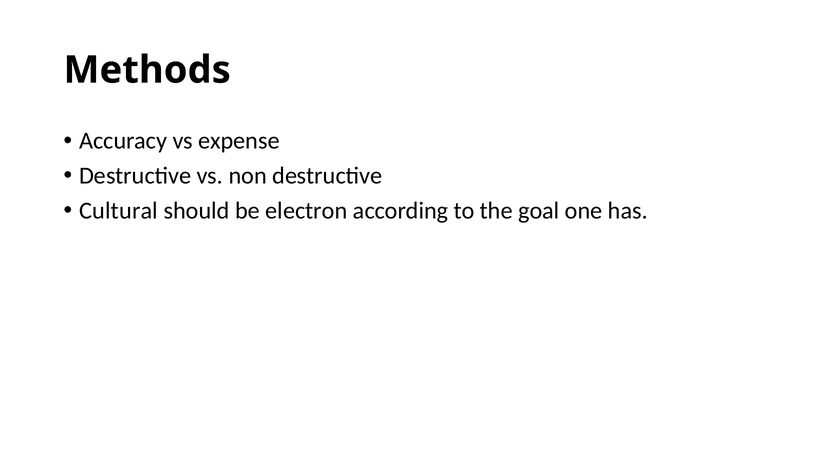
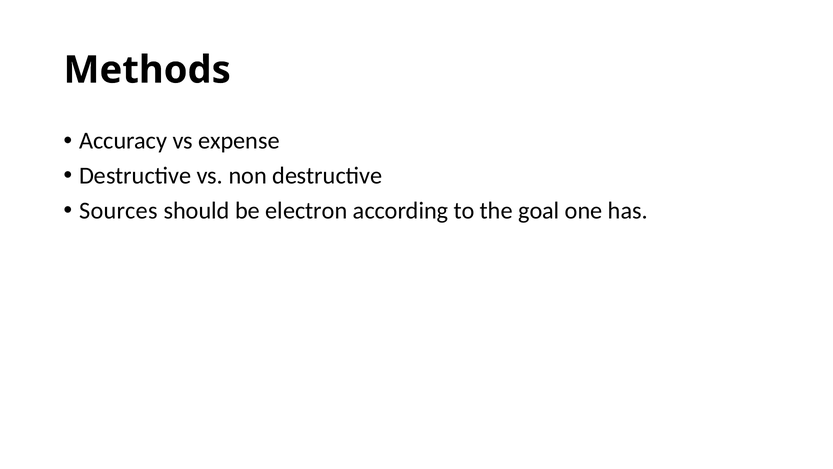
Cultural: Cultural -> Sources (119, 211)
